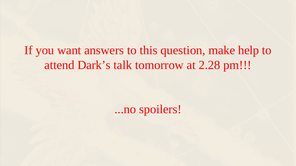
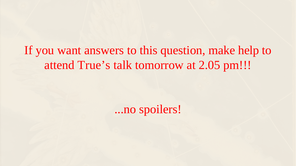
Dark’s: Dark’s -> True’s (94, 65)
2.28: 2.28 -> 2.05 (210, 65)
